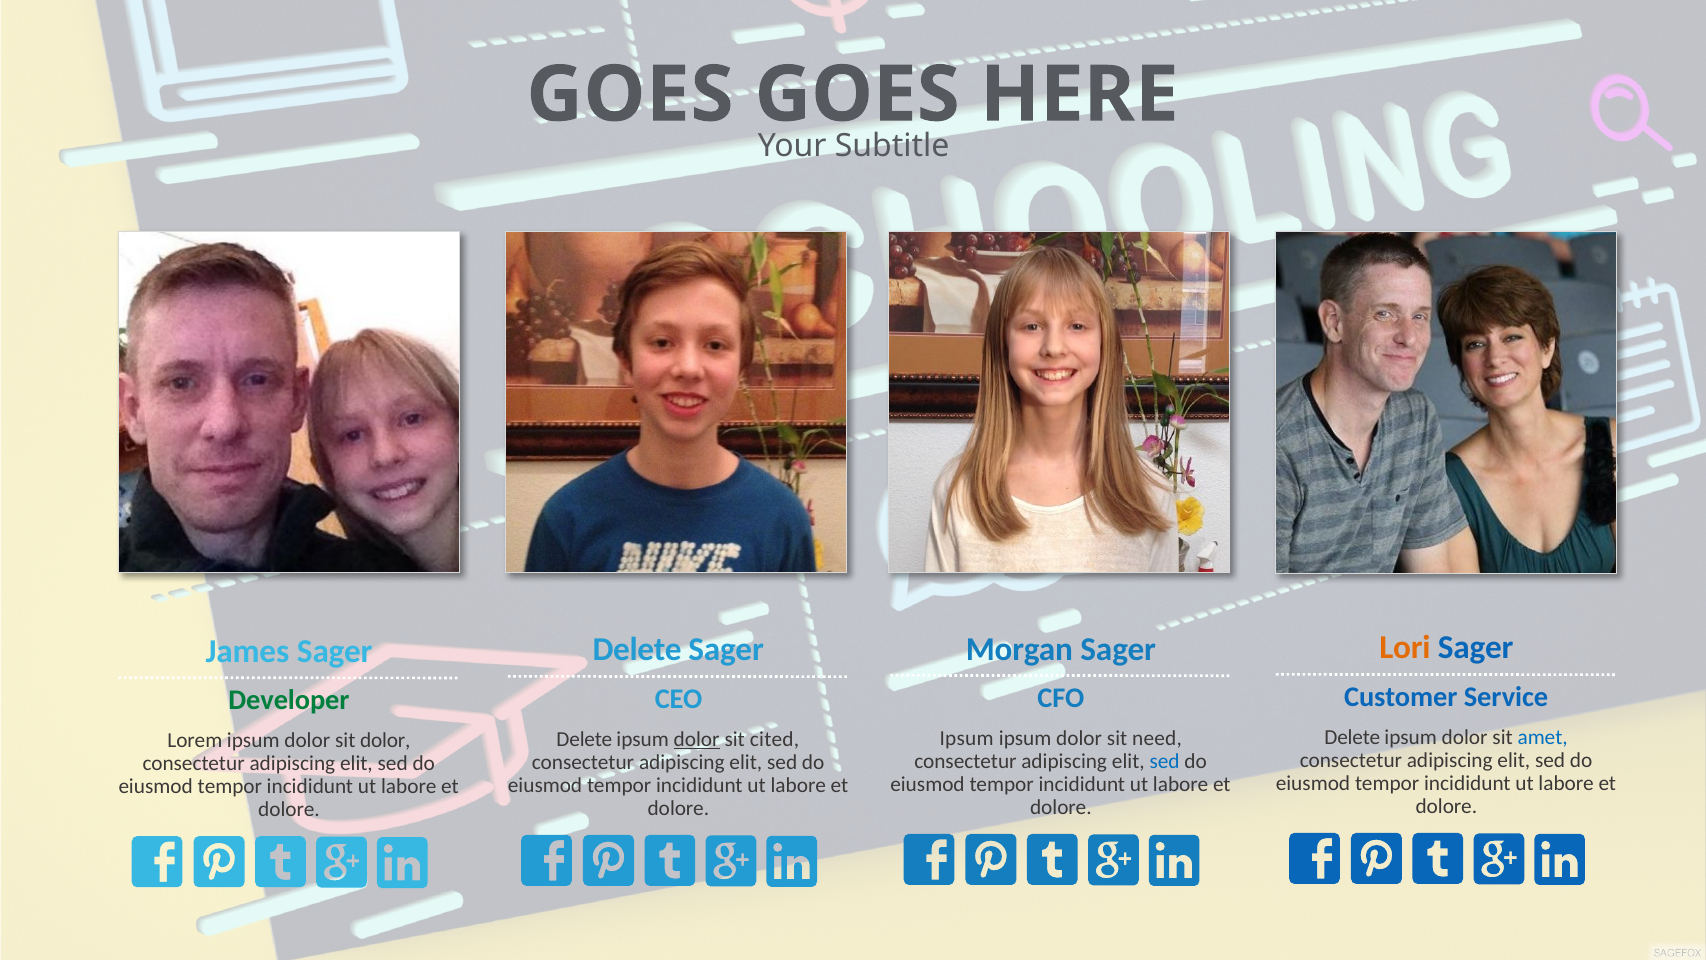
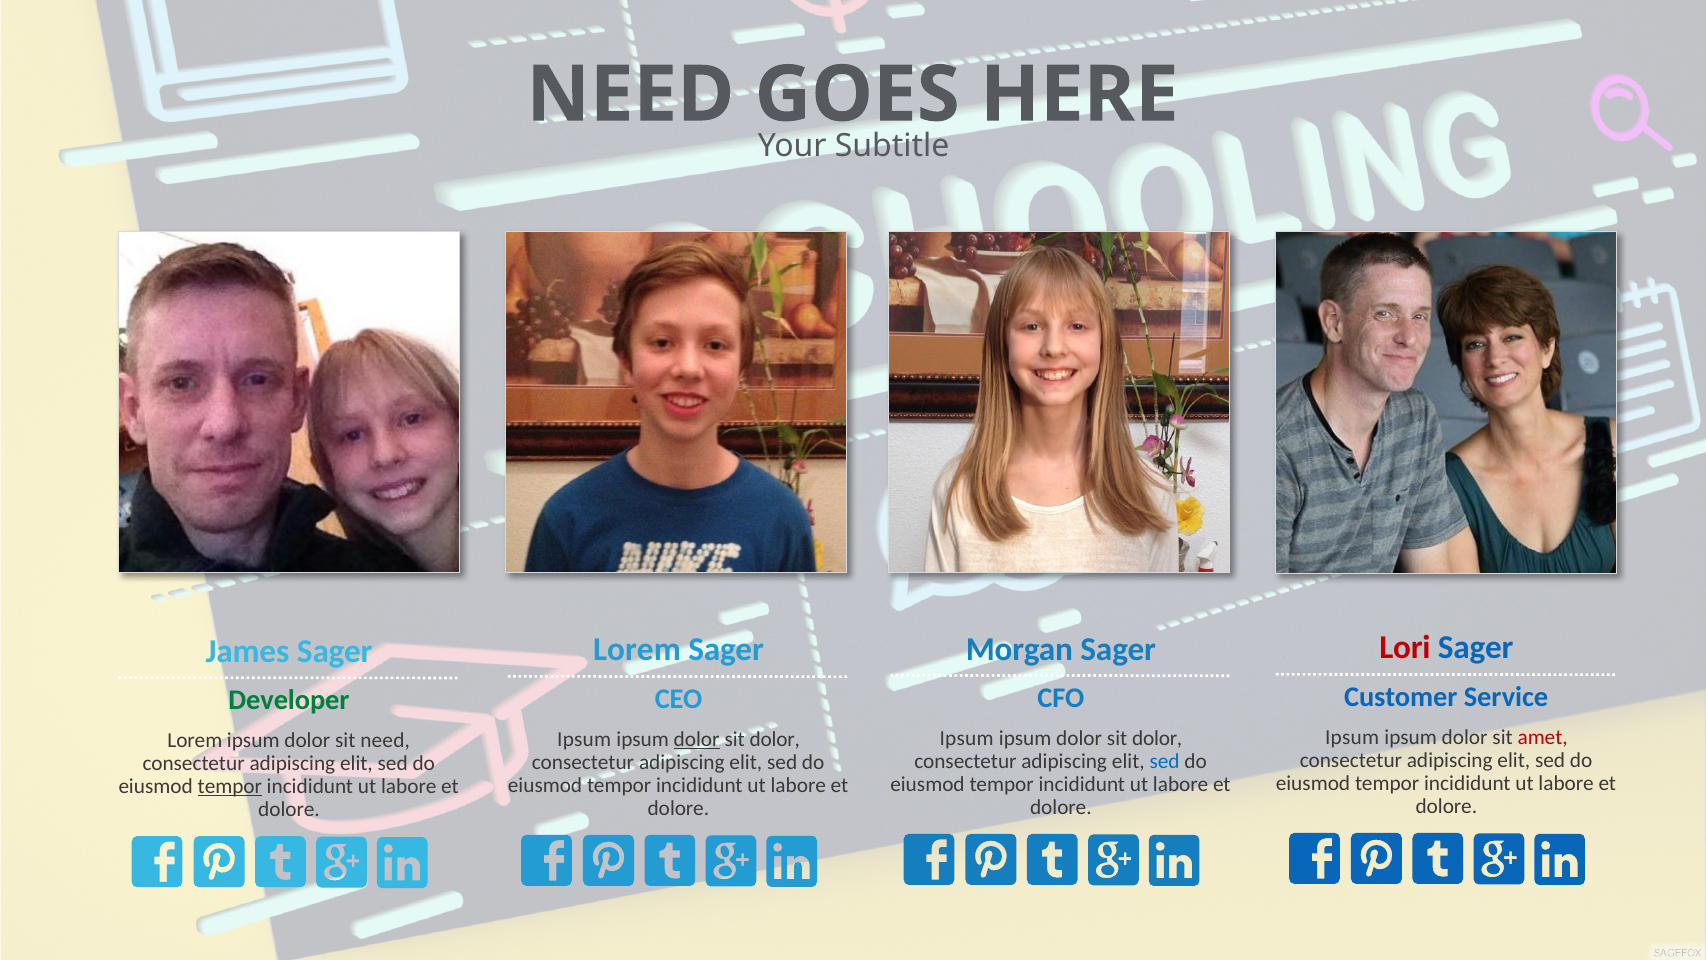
GOES: GOES -> NEED (630, 95)
Lori colour: orange -> red (1405, 648)
Delete: Delete -> Lorem (637, 650)
Delete: Delete -> Ipsum (1352, 737)
amet colour: blue -> red (1543, 737)
need: need -> dolor (1157, 738)
Delete: Delete -> Ipsum (584, 739)
cited: cited -> dolor (775, 739)
sit dolor: dolor -> need (385, 740)
tempor underline: none -> present (230, 786)
